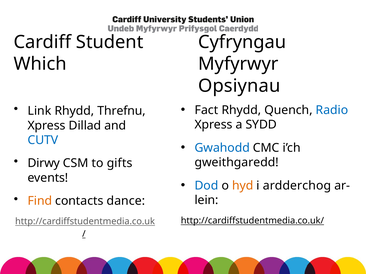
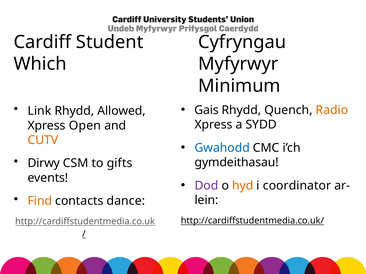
Opsiynau: Opsiynau -> Minimum (239, 86)
Fact: Fact -> Gais (207, 110)
Radio colour: blue -> orange (332, 110)
Threfnu: Threfnu -> Allowed (122, 111)
Dillad: Dillad -> Open (85, 126)
CUTV colour: blue -> orange (43, 140)
gweithgaredd: gweithgaredd -> gymdeithasau (237, 163)
Dod colour: blue -> purple (206, 186)
ardderchog: ardderchog -> coordinator (297, 186)
